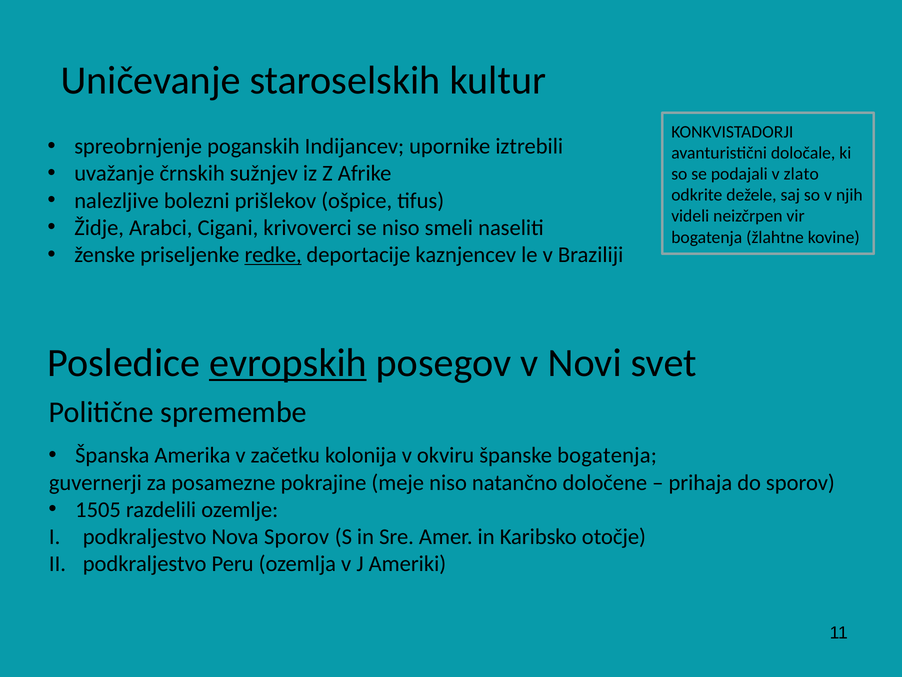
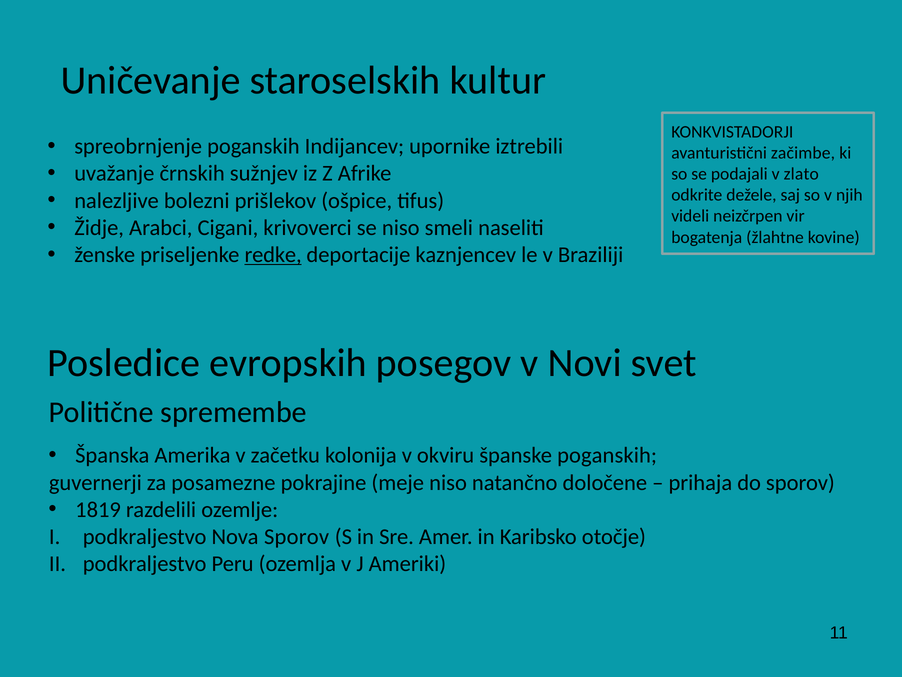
določale: določale -> začimbe (803, 153)
evropskih underline: present -> none (288, 363)
španske bogatenja: bogatenja -> poganskih (607, 455)
1505: 1505 -> 1819 (98, 509)
